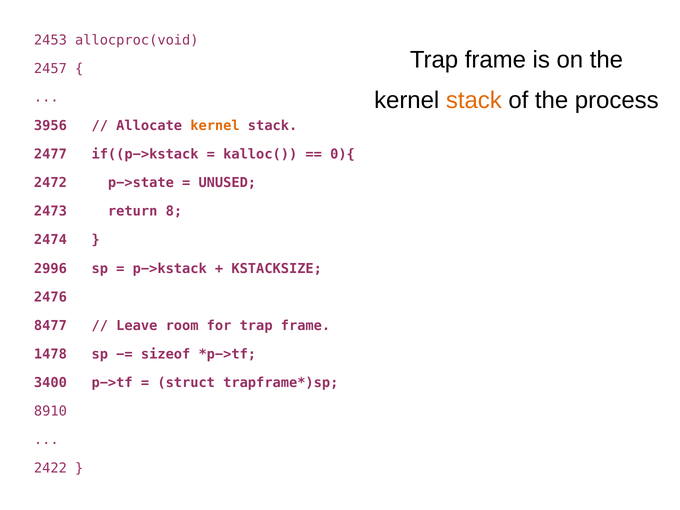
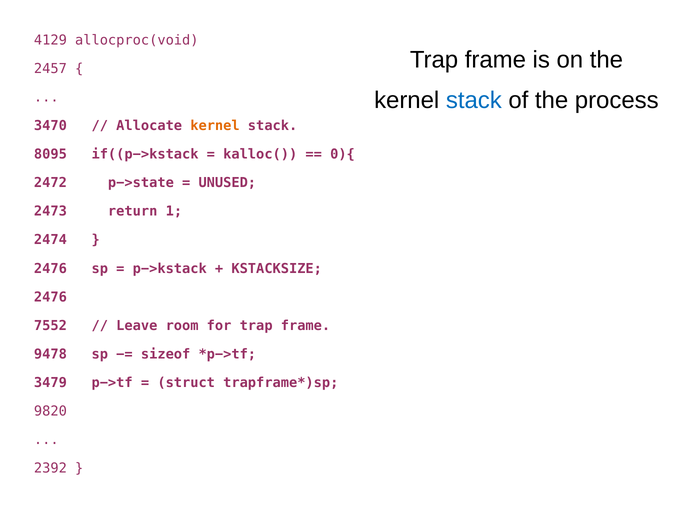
2453: 2453 -> 4129 (50, 40)
stack colour: orange -> blue (474, 101)
3956: 3956 -> 3470 (50, 126)
2477: 2477 -> 8095 (50, 154)
8: 8 -> 1 (174, 211)
2996: 2996 -> 2476 (50, 268)
8477: 8477 -> 7552 (50, 326)
1478: 1478 -> 9478 (50, 354)
3400: 3400 -> 3479 (50, 383)
8910: 8910 -> 9820 (50, 411)
2422: 2422 -> 2392 (50, 468)
